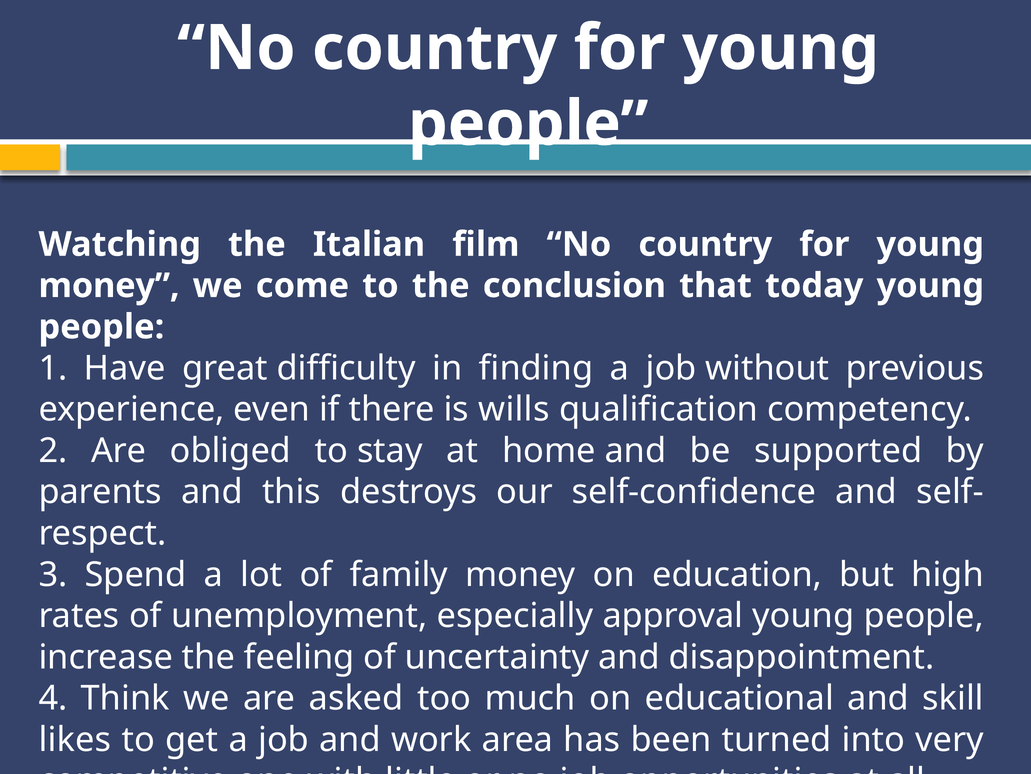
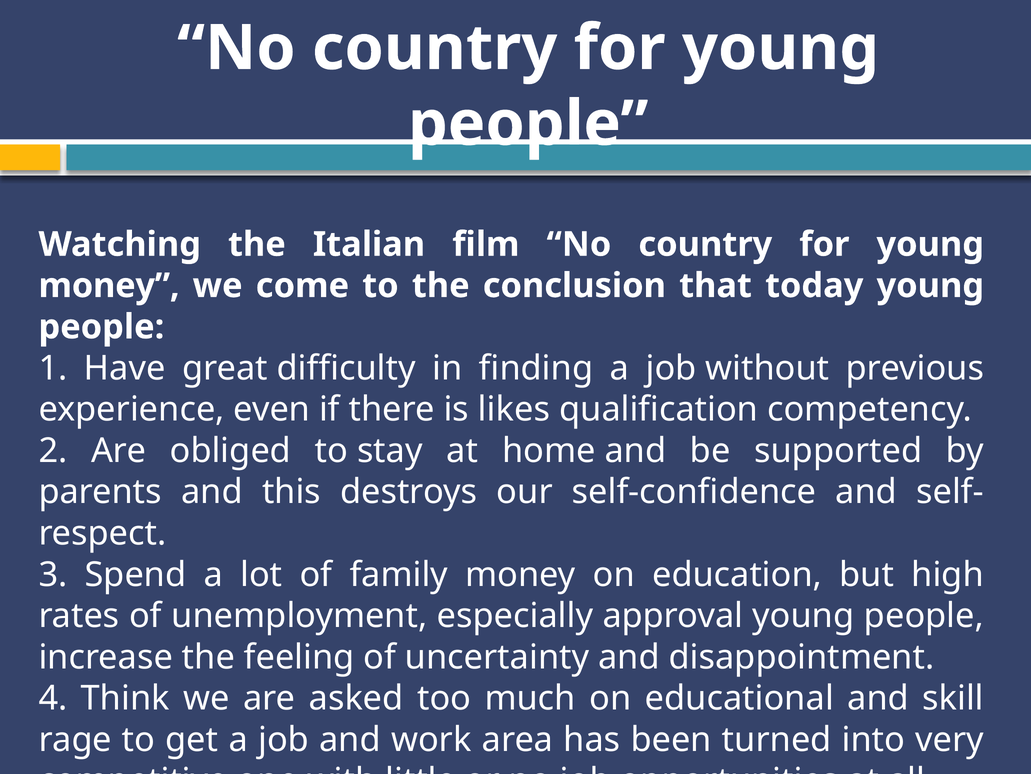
wills: wills -> likes (514, 409)
likes: likes -> rage (75, 739)
